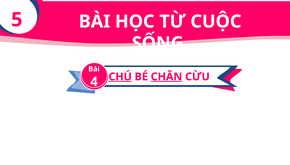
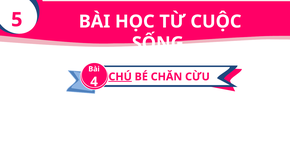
CHĂN underline: present -> none (166, 77)
